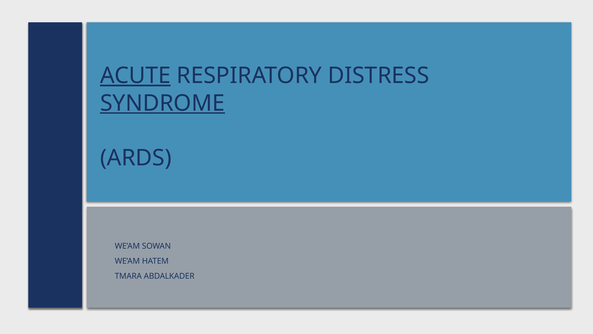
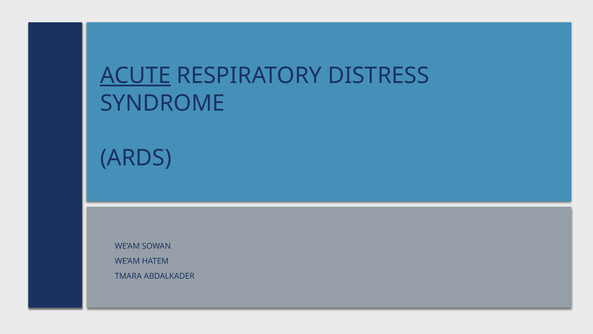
SYNDROME underline: present -> none (162, 103)
